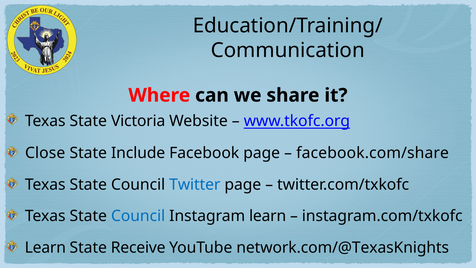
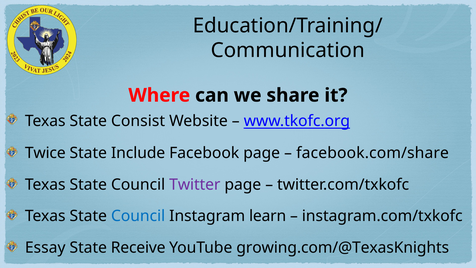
Victoria: Victoria -> Consist (138, 121)
Close: Close -> Twice (45, 153)
Twitter colour: blue -> purple (195, 184)
Learn: Learn -> Essay (45, 247)
network.com/@TexasKnights: network.com/@TexasKnights -> growing.com/@TexasKnights (343, 247)
